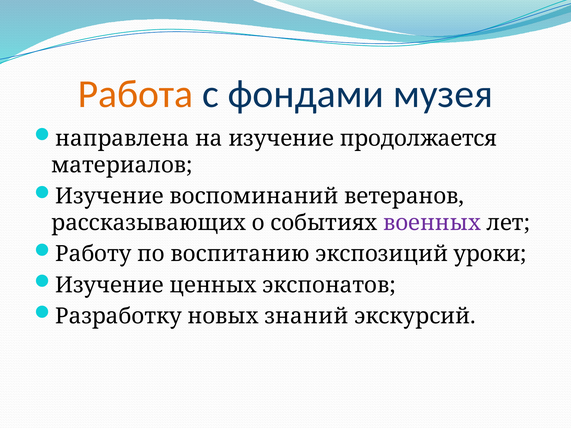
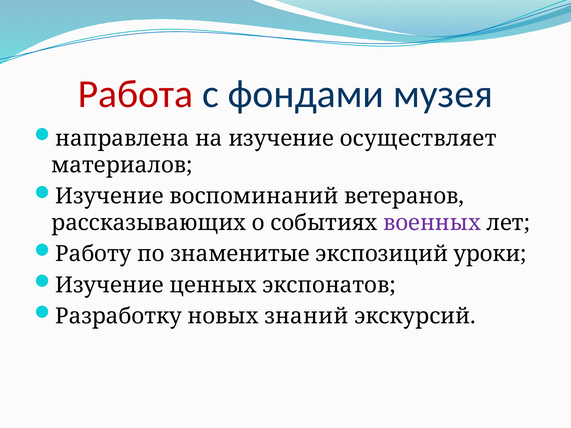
Работа colour: orange -> red (135, 94)
продолжается: продолжается -> осуществляет (418, 139)
воспитанию: воспитанию -> знаменитые (240, 254)
